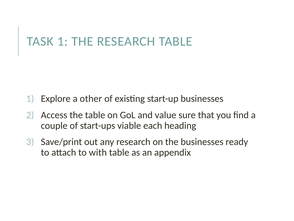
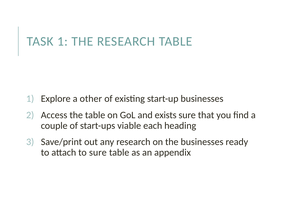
value: value -> exists (166, 115)
to with: with -> sure (98, 152)
